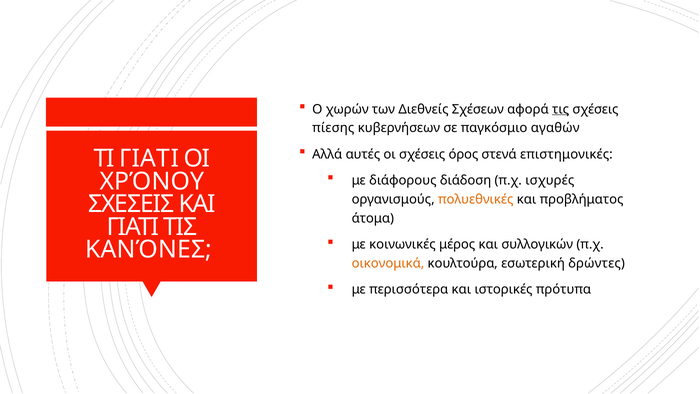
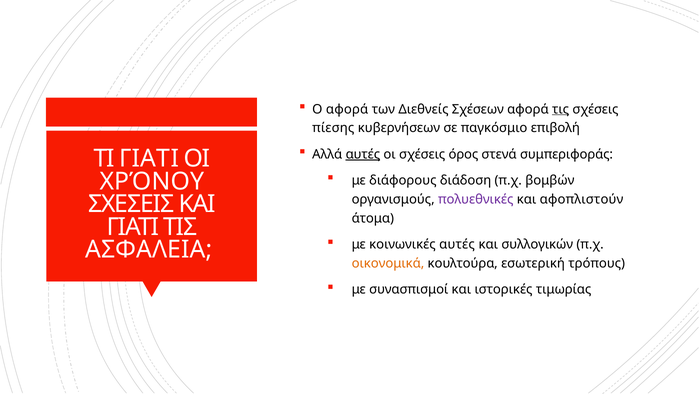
Ο χωρών: χωρών -> αφορά (347, 109)
αγαθών: αγαθών -> επιβολή (555, 128)
αυτές underline: none -> present (363, 154)
επιστημονικές: επιστημονικές -> συμπεριφοράς (567, 154)
ισχυρές: ισχυρές -> βομβών (550, 180)
πολυεθνικές colour: orange -> purple (476, 199)
προβλήματος: προβλήματος -> αφοπλιστούν (581, 199)
κοινωνικές μέρος: μέρος -> αυτές (457, 244)
ΚΑΝΌΝΕΣ: ΚΑΝΌΝΕΣ -> ΑΣΦΑΛΕΙΑ (149, 250)
δρώντες: δρώντες -> τρόπους (597, 263)
περισσότερα: περισσότερα -> συνασπισμοί (409, 289)
πρότυπα: πρότυπα -> τιμωρίας (564, 289)
